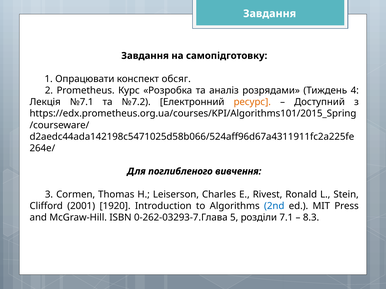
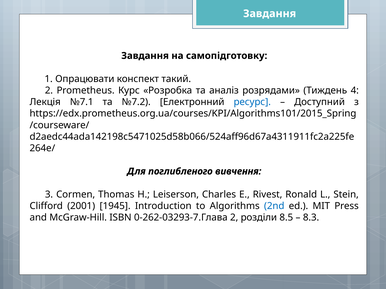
обсяг: обсяг -> такий (176, 79)
ресурс colour: orange -> blue (252, 102)
1920: 1920 -> 1945 (115, 206)
0-262-03293-7.Глава 5: 5 -> 2 (234, 218)
7.1: 7.1 -> 8.5 (286, 218)
